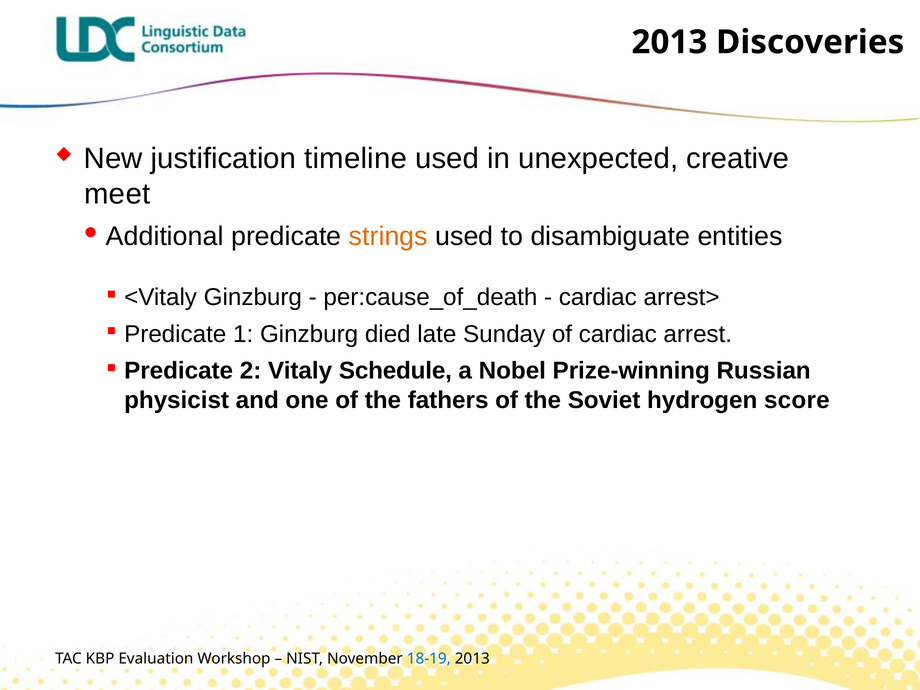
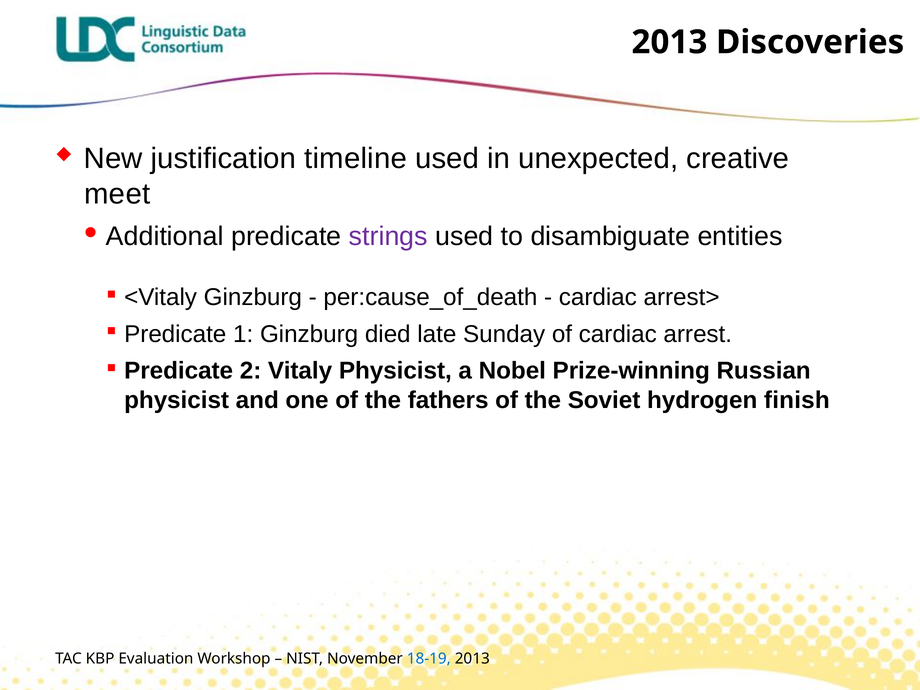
strings colour: orange -> purple (388, 236)
Vitaly Schedule: Schedule -> Physicist (395, 371)
score: score -> finish (797, 400)
